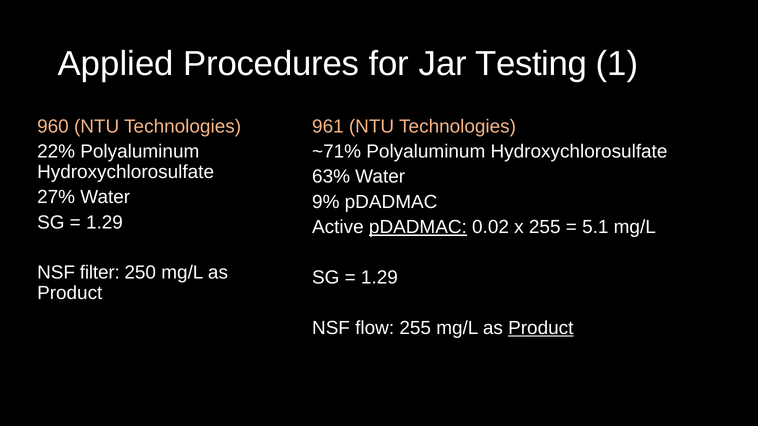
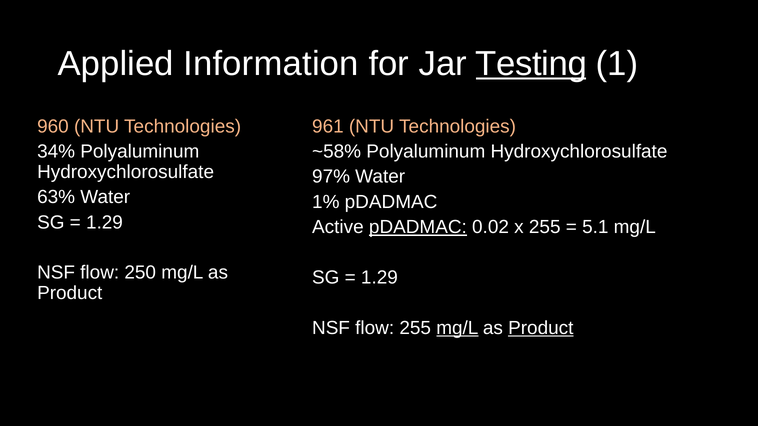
Procedures: Procedures -> Information (271, 64)
Testing underline: none -> present (531, 64)
22%: 22% -> 34% (56, 152)
~71%: ~71% -> ~58% (337, 152)
63%: 63% -> 97% (331, 177)
27%: 27% -> 63% (56, 197)
9%: 9% -> 1% (326, 202)
filter: filter -> flow (100, 273)
mg/L underline: none -> present (457, 328)
